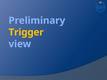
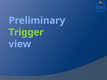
Trigger colour: yellow -> light green (26, 32)
